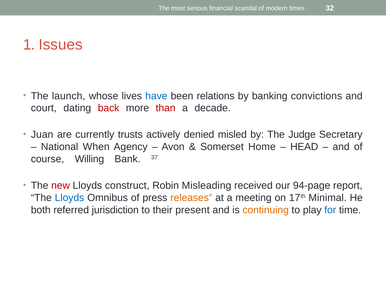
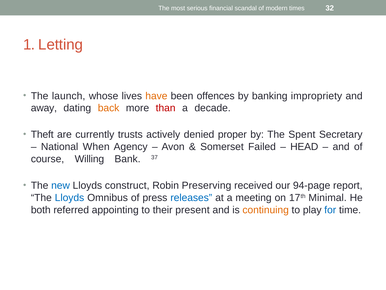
Issues: Issues -> Letting (61, 44)
have colour: blue -> orange (156, 96)
relations: relations -> offences (216, 96)
convictions: convictions -> impropriety (317, 96)
court: court -> away (44, 108)
back colour: red -> orange (109, 108)
Juan: Juan -> Theft (42, 134)
misled: misled -> proper (232, 134)
Judge: Judge -> Spent (302, 134)
Home: Home -> Failed (262, 147)
new colour: red -> blue (61, 185)
Misleading: Misleading -> Preserving (207, 185)
releases colour: orange -> blue (191, 197)
jurisdiction: jurisdiction -> appointing (115, 210)
